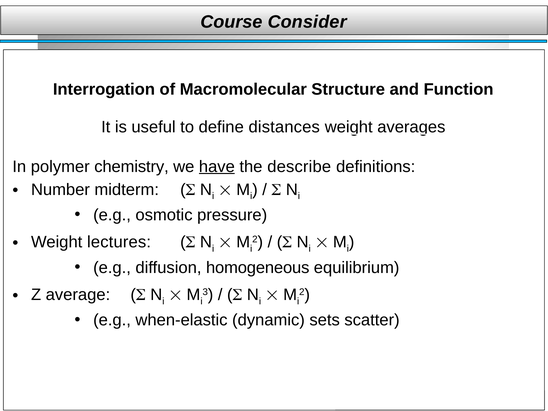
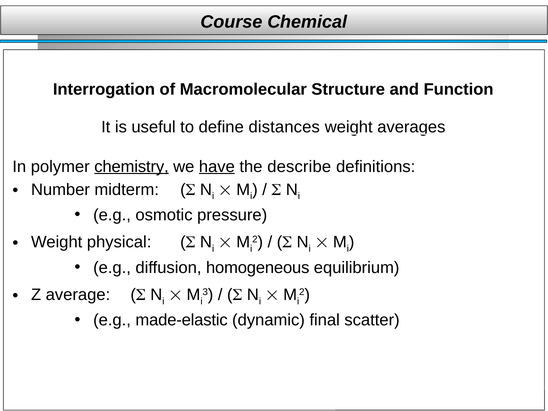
Consider: Consider -> Chemical (307, 22)
chemistry underline: none -> present (132, 167)
lectures: lectures -> physical (119, 242)
when-elastic: when-elastic -> made-elastic (182, 320)
sets: sets -> final (325, 320)
